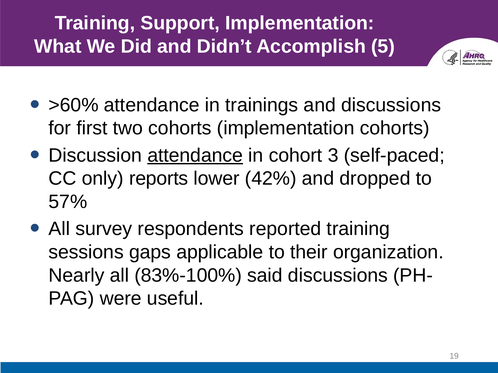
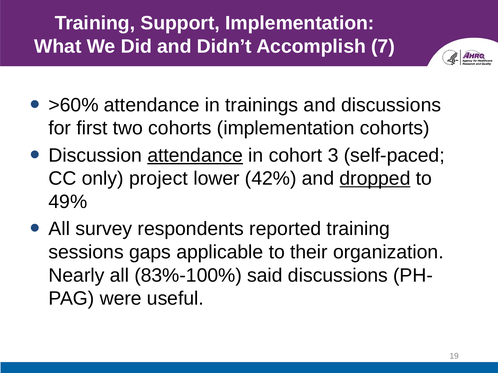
5: 5 -> 7 (383, 46)
reports: reports -> project (159, 179)
dropped underline: none -> present (375, 179)
57%: 57% -> 49% (68, 202)
